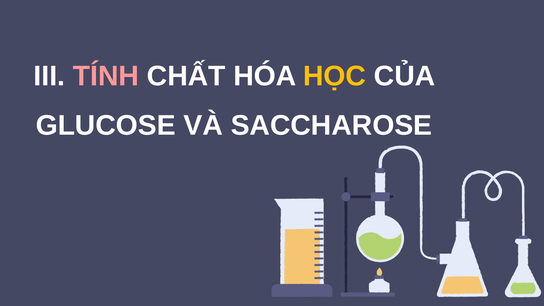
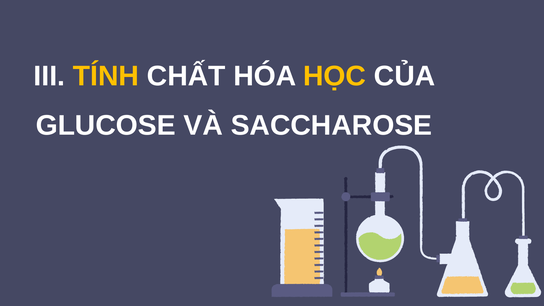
TÍNH colour: pink -> yellow (106, 76)
